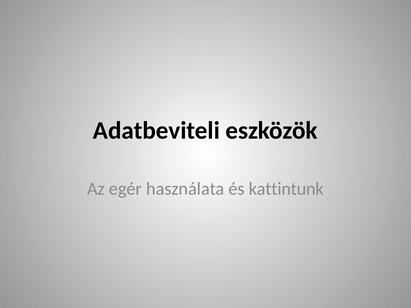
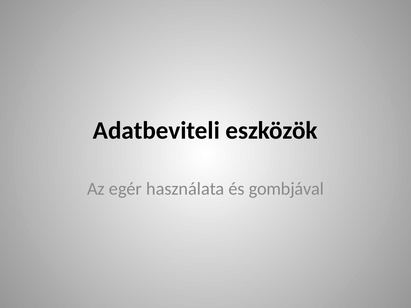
kattintunk: kattintunk -> gombjával (286, 189)
